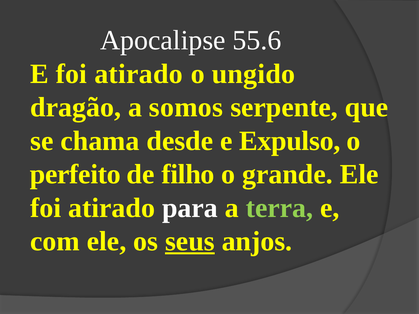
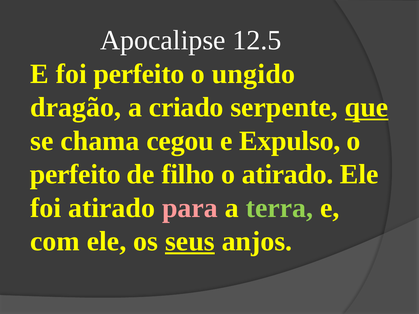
55.6: 55.6 -> 12.5 (257, 40)
E foi atirado: atirado -> perfeito (139, 74)
somos: somos -> criado (186, 107)
que underline: none -> present (367, 107)
desde: desde -> cegou (180, 141)
o grande: grande -> atirado (288, 174)
para colour: white -> pink (190, 208)
